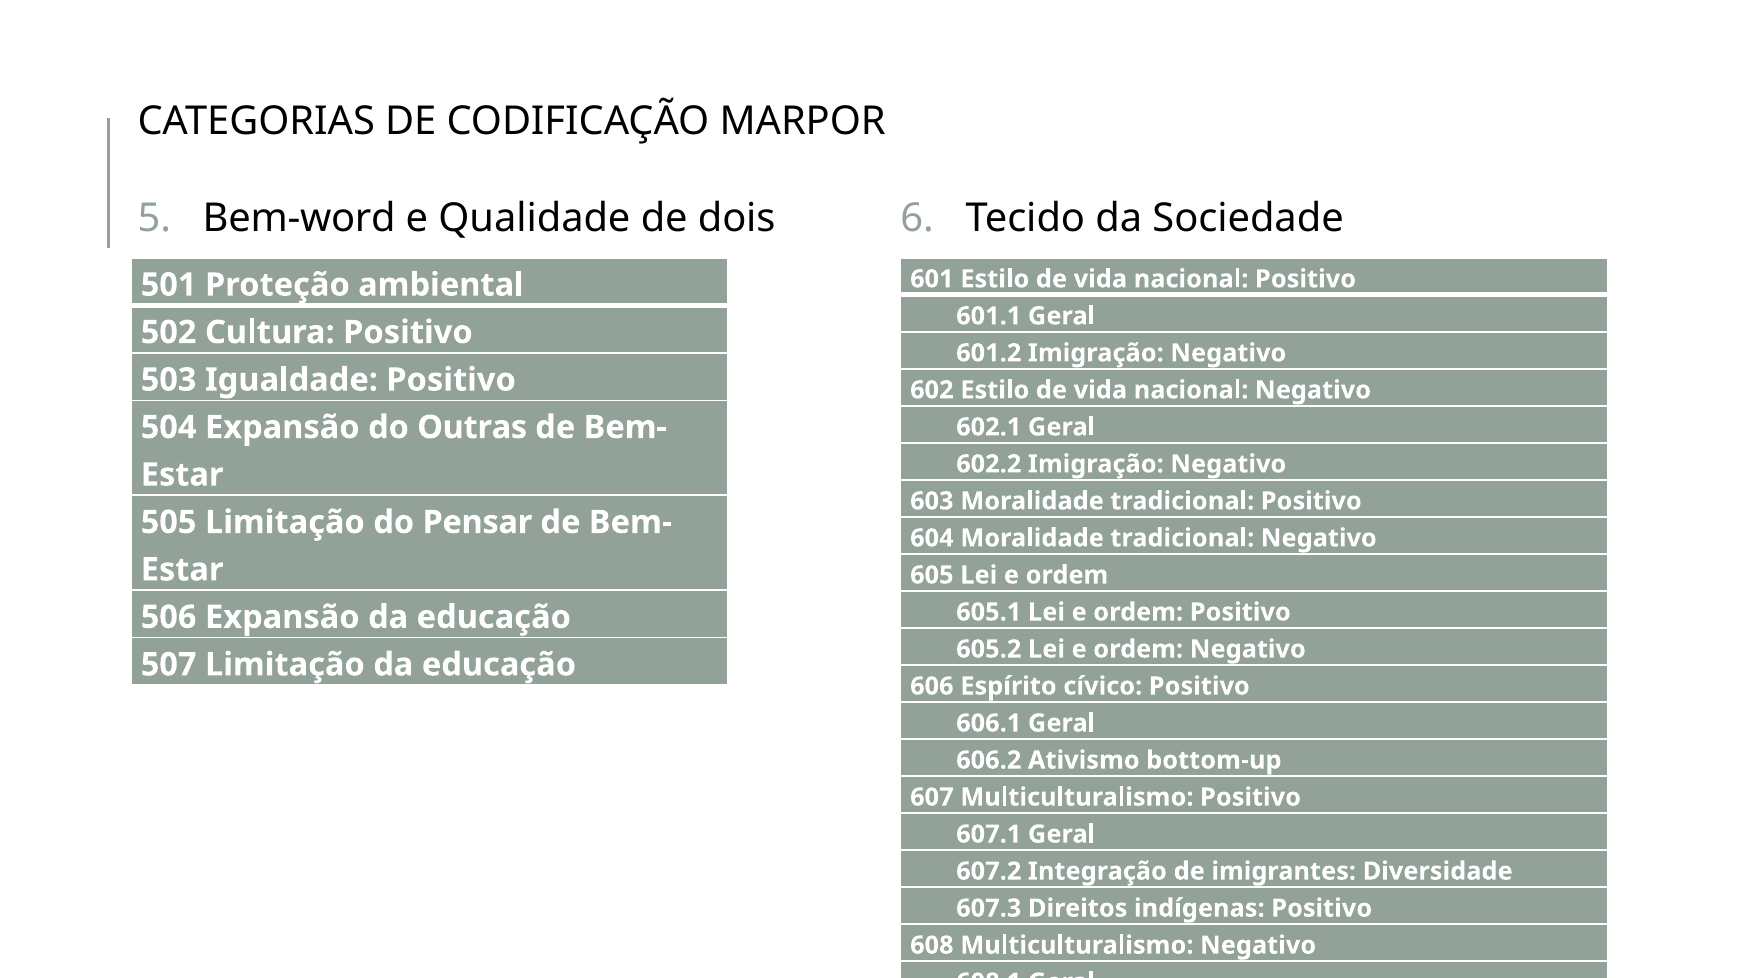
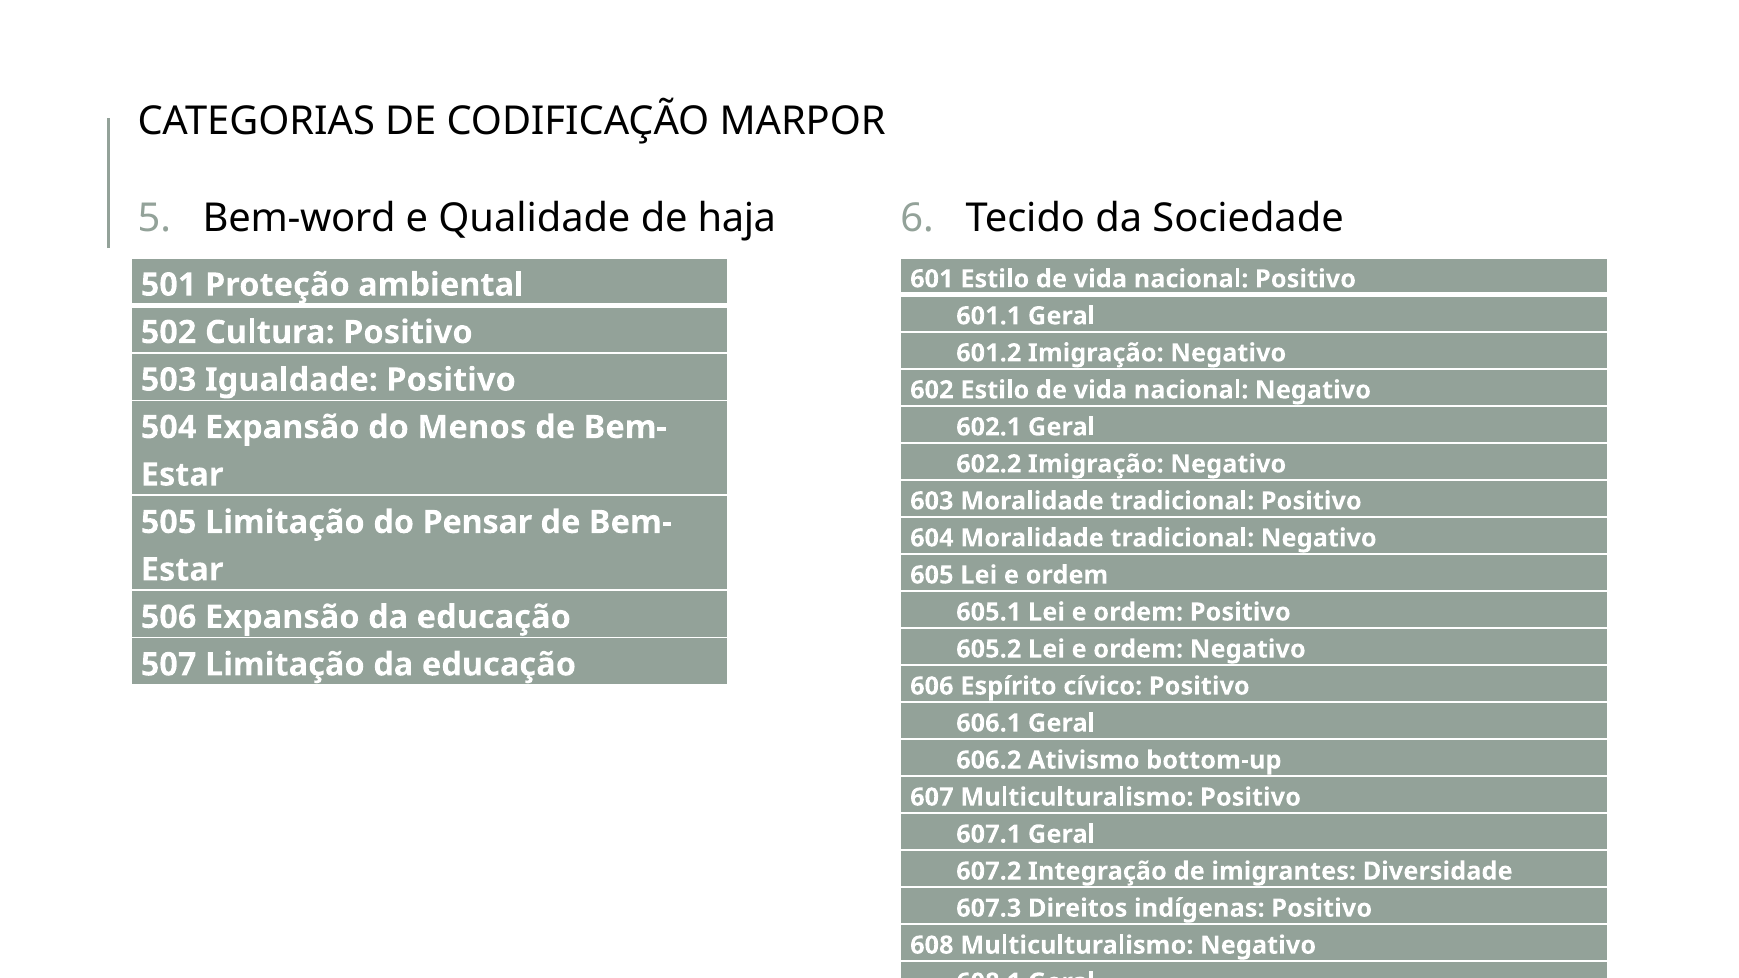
dois: dois -> haja (737, 218)
Outras: Outras -> Menos (472, 427)
